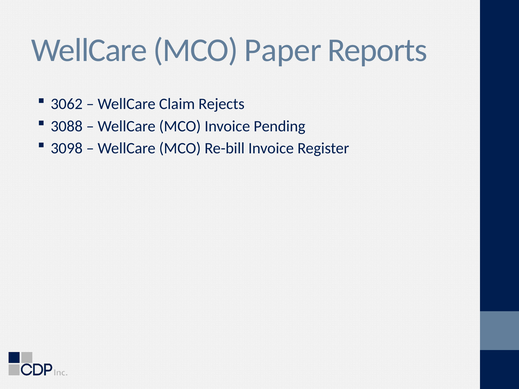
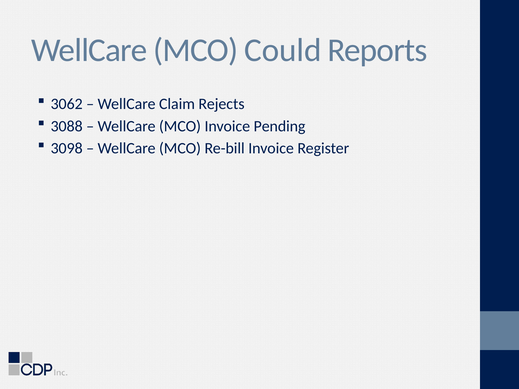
Paper: Paper -> Could (283, 50)
